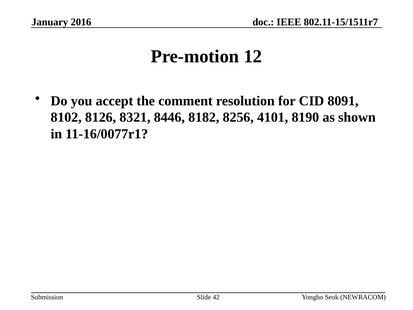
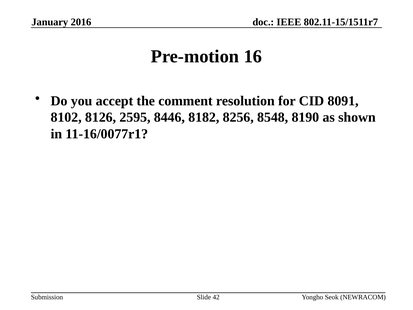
12: 12 -> 16 (253, 56)
8321: 8321 -> 2595 (135, 117)
4101: 4101 -> 8548 (273, 117)
